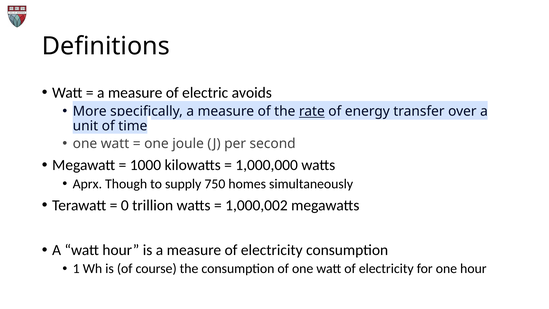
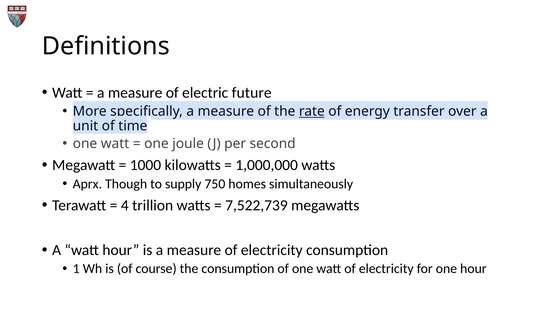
avoids: avoids -> future (252, 93)
0: 0 -> 4 (125, 205)
1,000,002: 1,000,002 -> 7,522,739 (256, 205)
